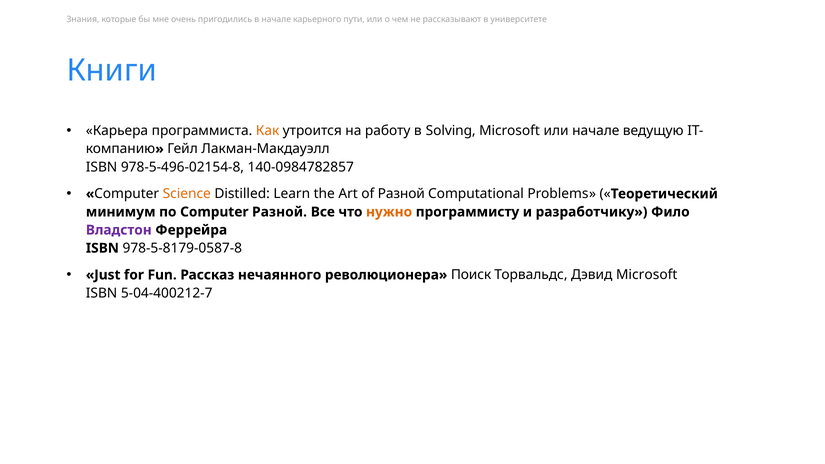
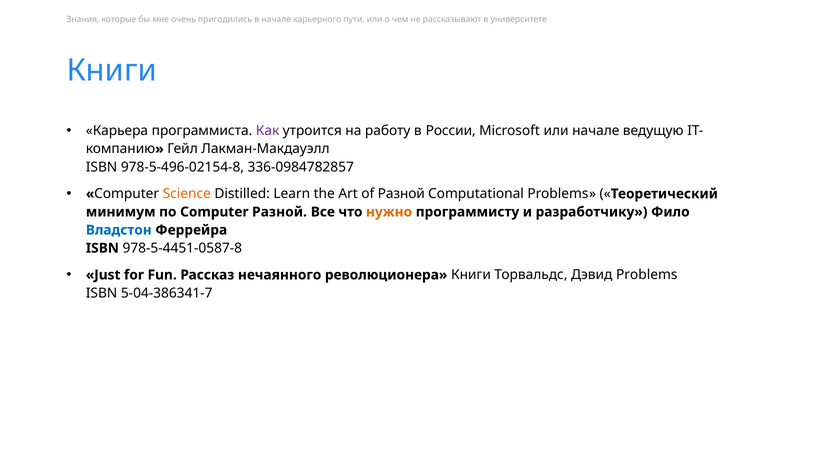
Как colour: orange -> purple (268, 131)
Solving: Solving -> России (451, 131)
140-0984782857: 140-0984782857 -> 336-0984782857 (301, 167)
Владстон colour: purple -> blue (119, 230)
978-5-8179-0587-8: 978-5-8179-0587-8 -> 978-5-4451-0587-8 (182, 248)
революционера Поиск: Поиск -> Книги (471, 275)
Дэвид Microsoft: Microsoft -> Problems (647, 275)
5-04-400212-7: 5-04-400212-7 -> 5-04-386341-7 (167, 293)
